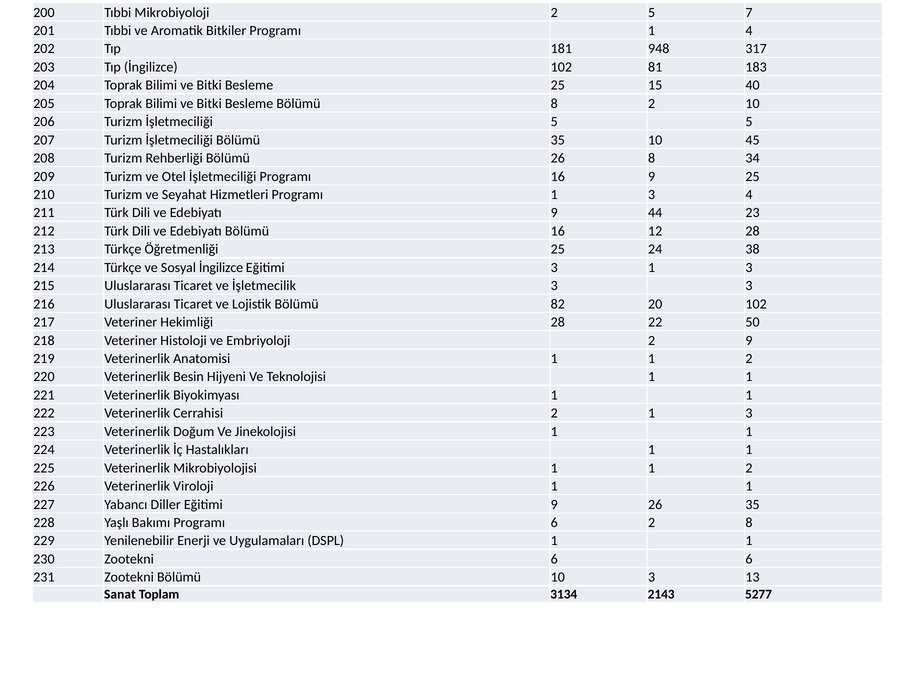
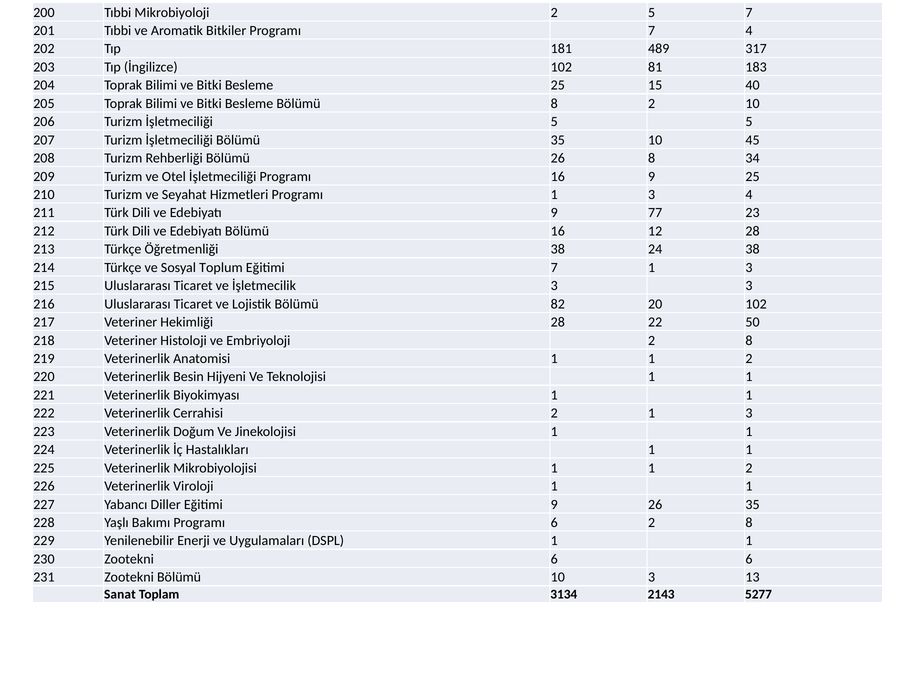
Bitkiler Programı 1: 1 -> 7 (652, 31)
948: 948 -> 489 (659, 49)
44: 44 -> 77 (655, 213)
Öğretmenliği 25: 25 -> 38 (558, 249)
Sosyal İngilizce: İngilizce -> Toplum (221, 268)
Eğitimi 3: 3 -> 7 (554, 268)
Embriyoloji 2 9: 9 -> 8 (749, 341)
